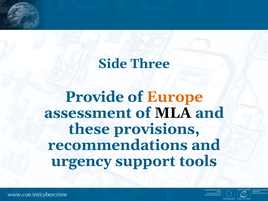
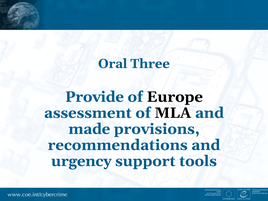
Side: Side -> Oral (113, 64)
Europe colour: orange -> black (175, 97)
these: these -> made (89, 129)
